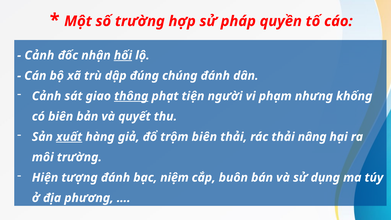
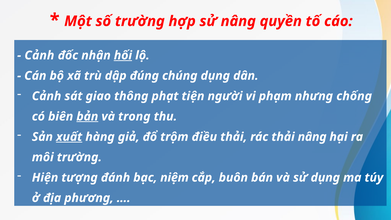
sử pháp: pháp -> nâng (238, 21)
chúng đánh: đánh -> dụng (215, 76)
thông underline: present -> none (131, 96)
khống: khống -> chống (354, 96)
bản underline: none -> present (87, 116)
quyết: quyết -> trong (134, 116)
trộm biên: biên -> điều (204, 137)
